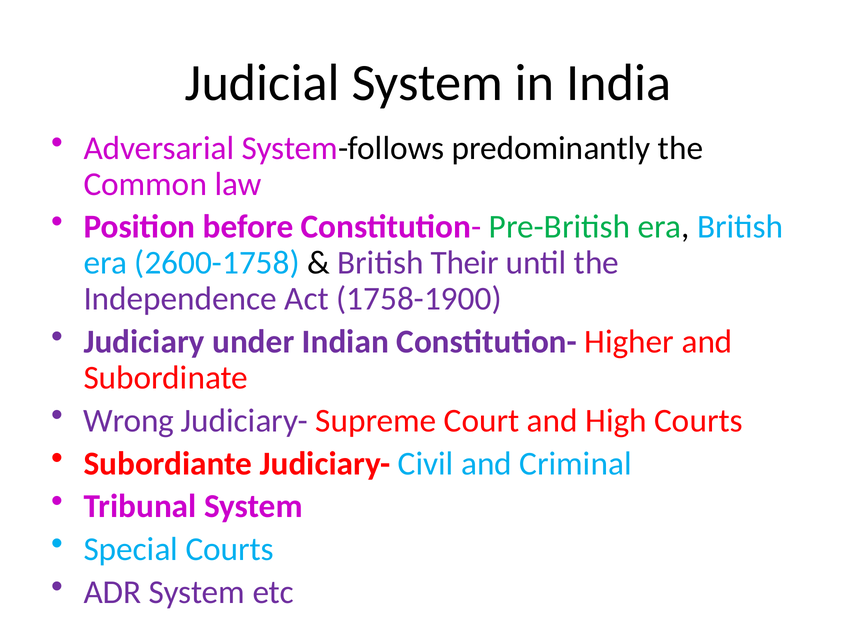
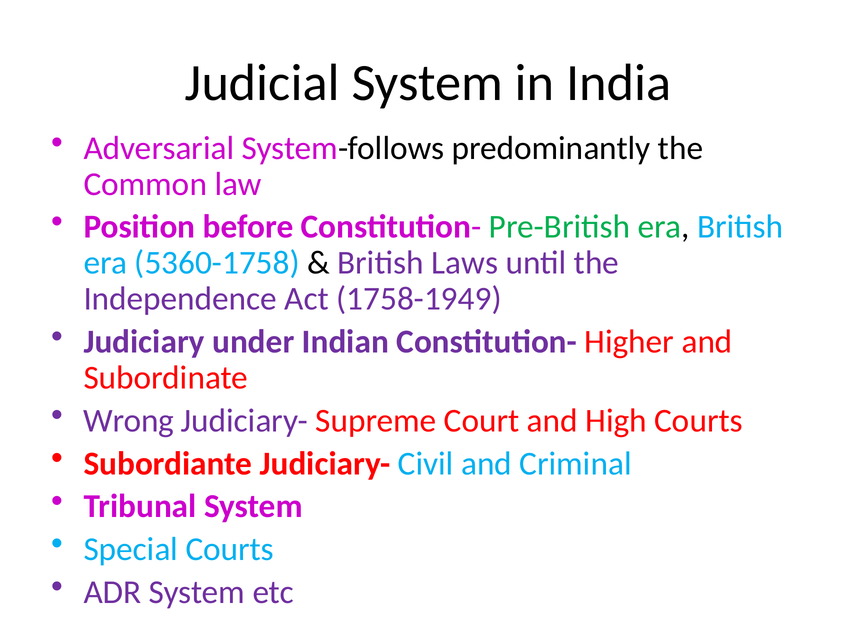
2600-1758: 2600-1758 -> 5360-1758 (217, 263)
Their: Their -> Laws (465, 263)
1758-1900: 1758-1900 -> 1758-1949 (419, 299)
